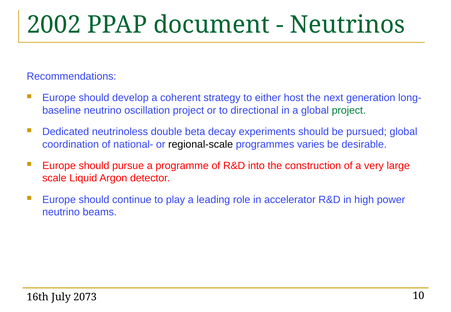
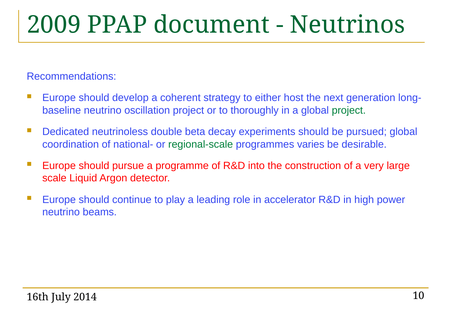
2002: 2002 -> 2009 (54, 25)
directional: directional -> thoroughly (255, 110)
regional-scale colour: black -> green (201, 144)
2073: 2073 -> 2014 (85, 297)
